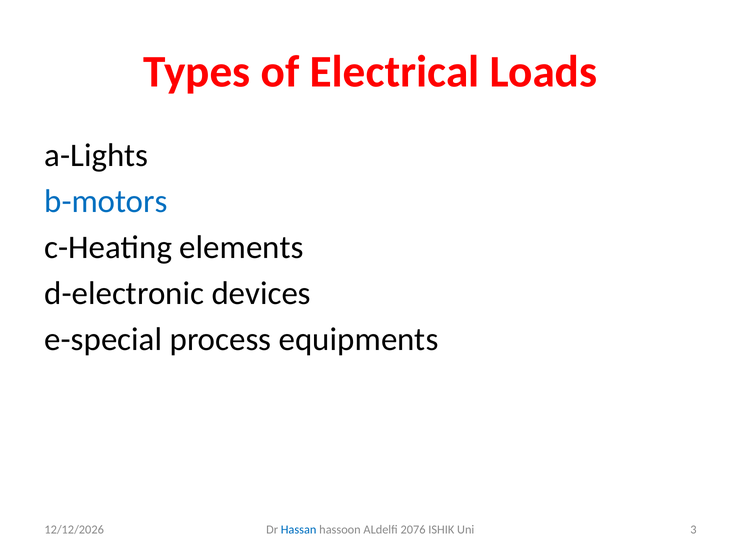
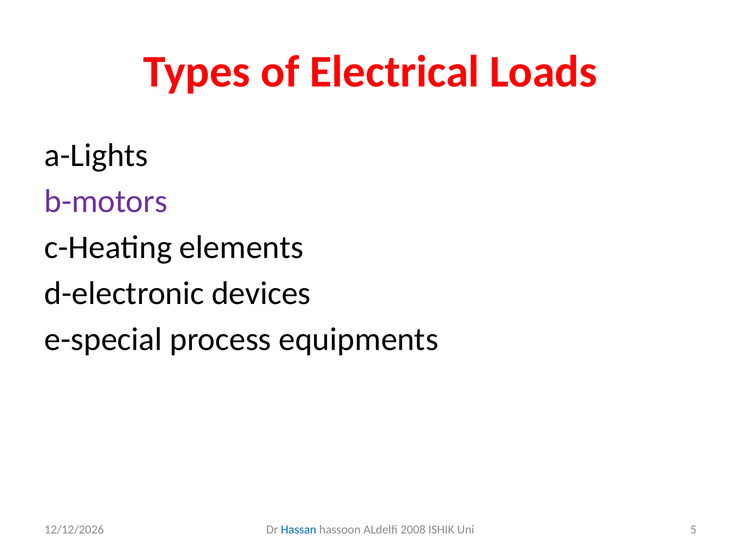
b-motors colour: blue -> purple (106, 202)
2076: 2076 -> 2008 (413, 531)
3: 3 -> 5 (693, 531)
